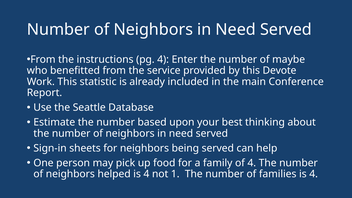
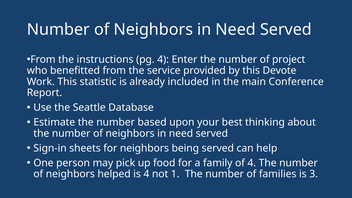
maybe: maybe -> project (289, 60)
families is 4: 4 -> 3 (314, 174)
